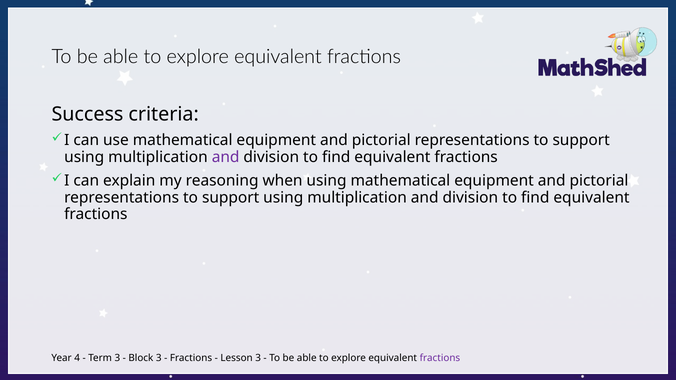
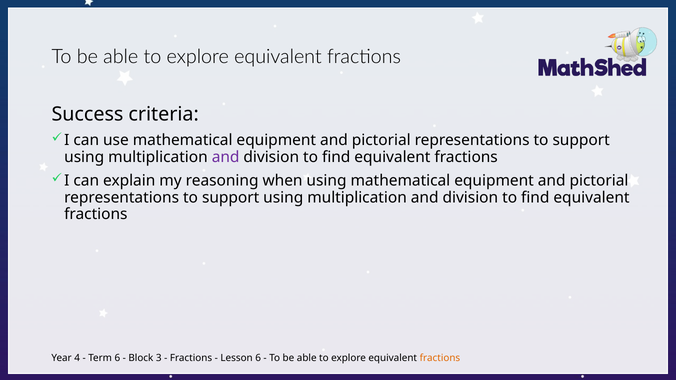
Term 3: 3 -> 6 (117, 358)
Lesson 3: 3 -> 6 (258, 358)
fractions colour: purple -> orange (440, 358)
